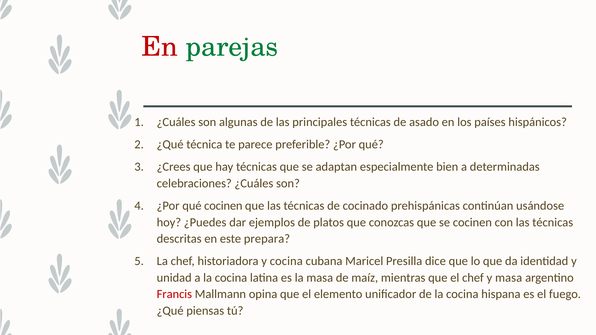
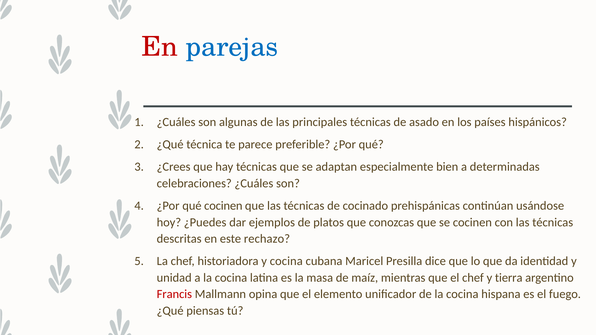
parejas colour: green -> blue (232, 47)
prepara: prepara -> rechazo (267, 239)
y masa: masa -> tierra (509, 278)
